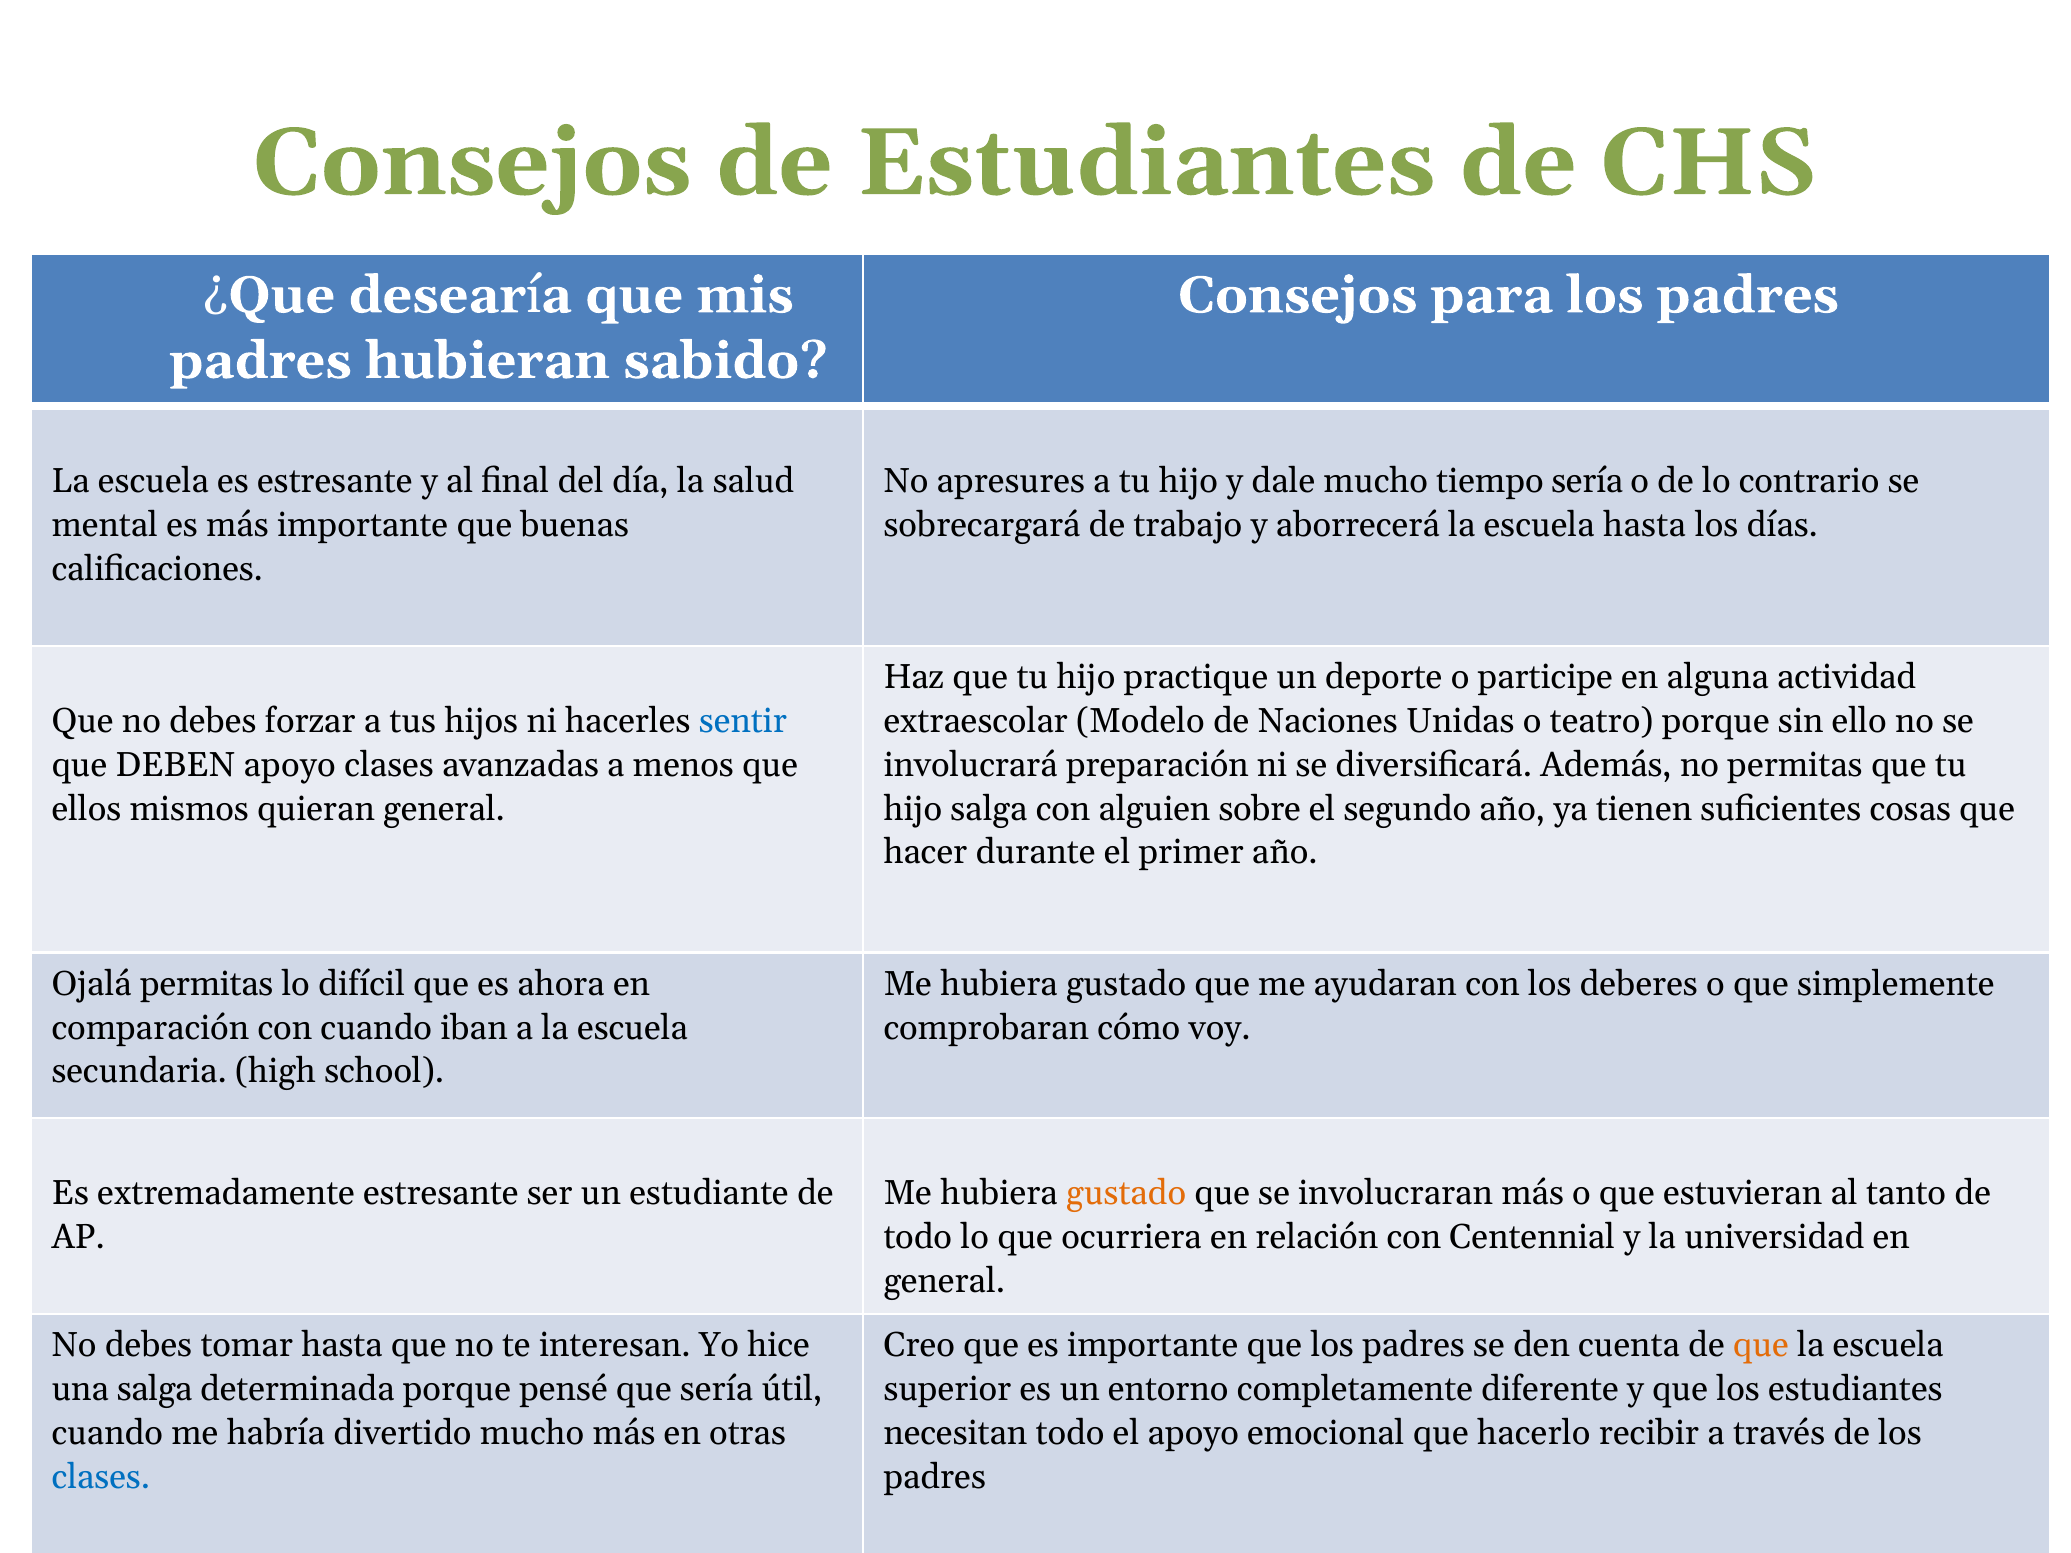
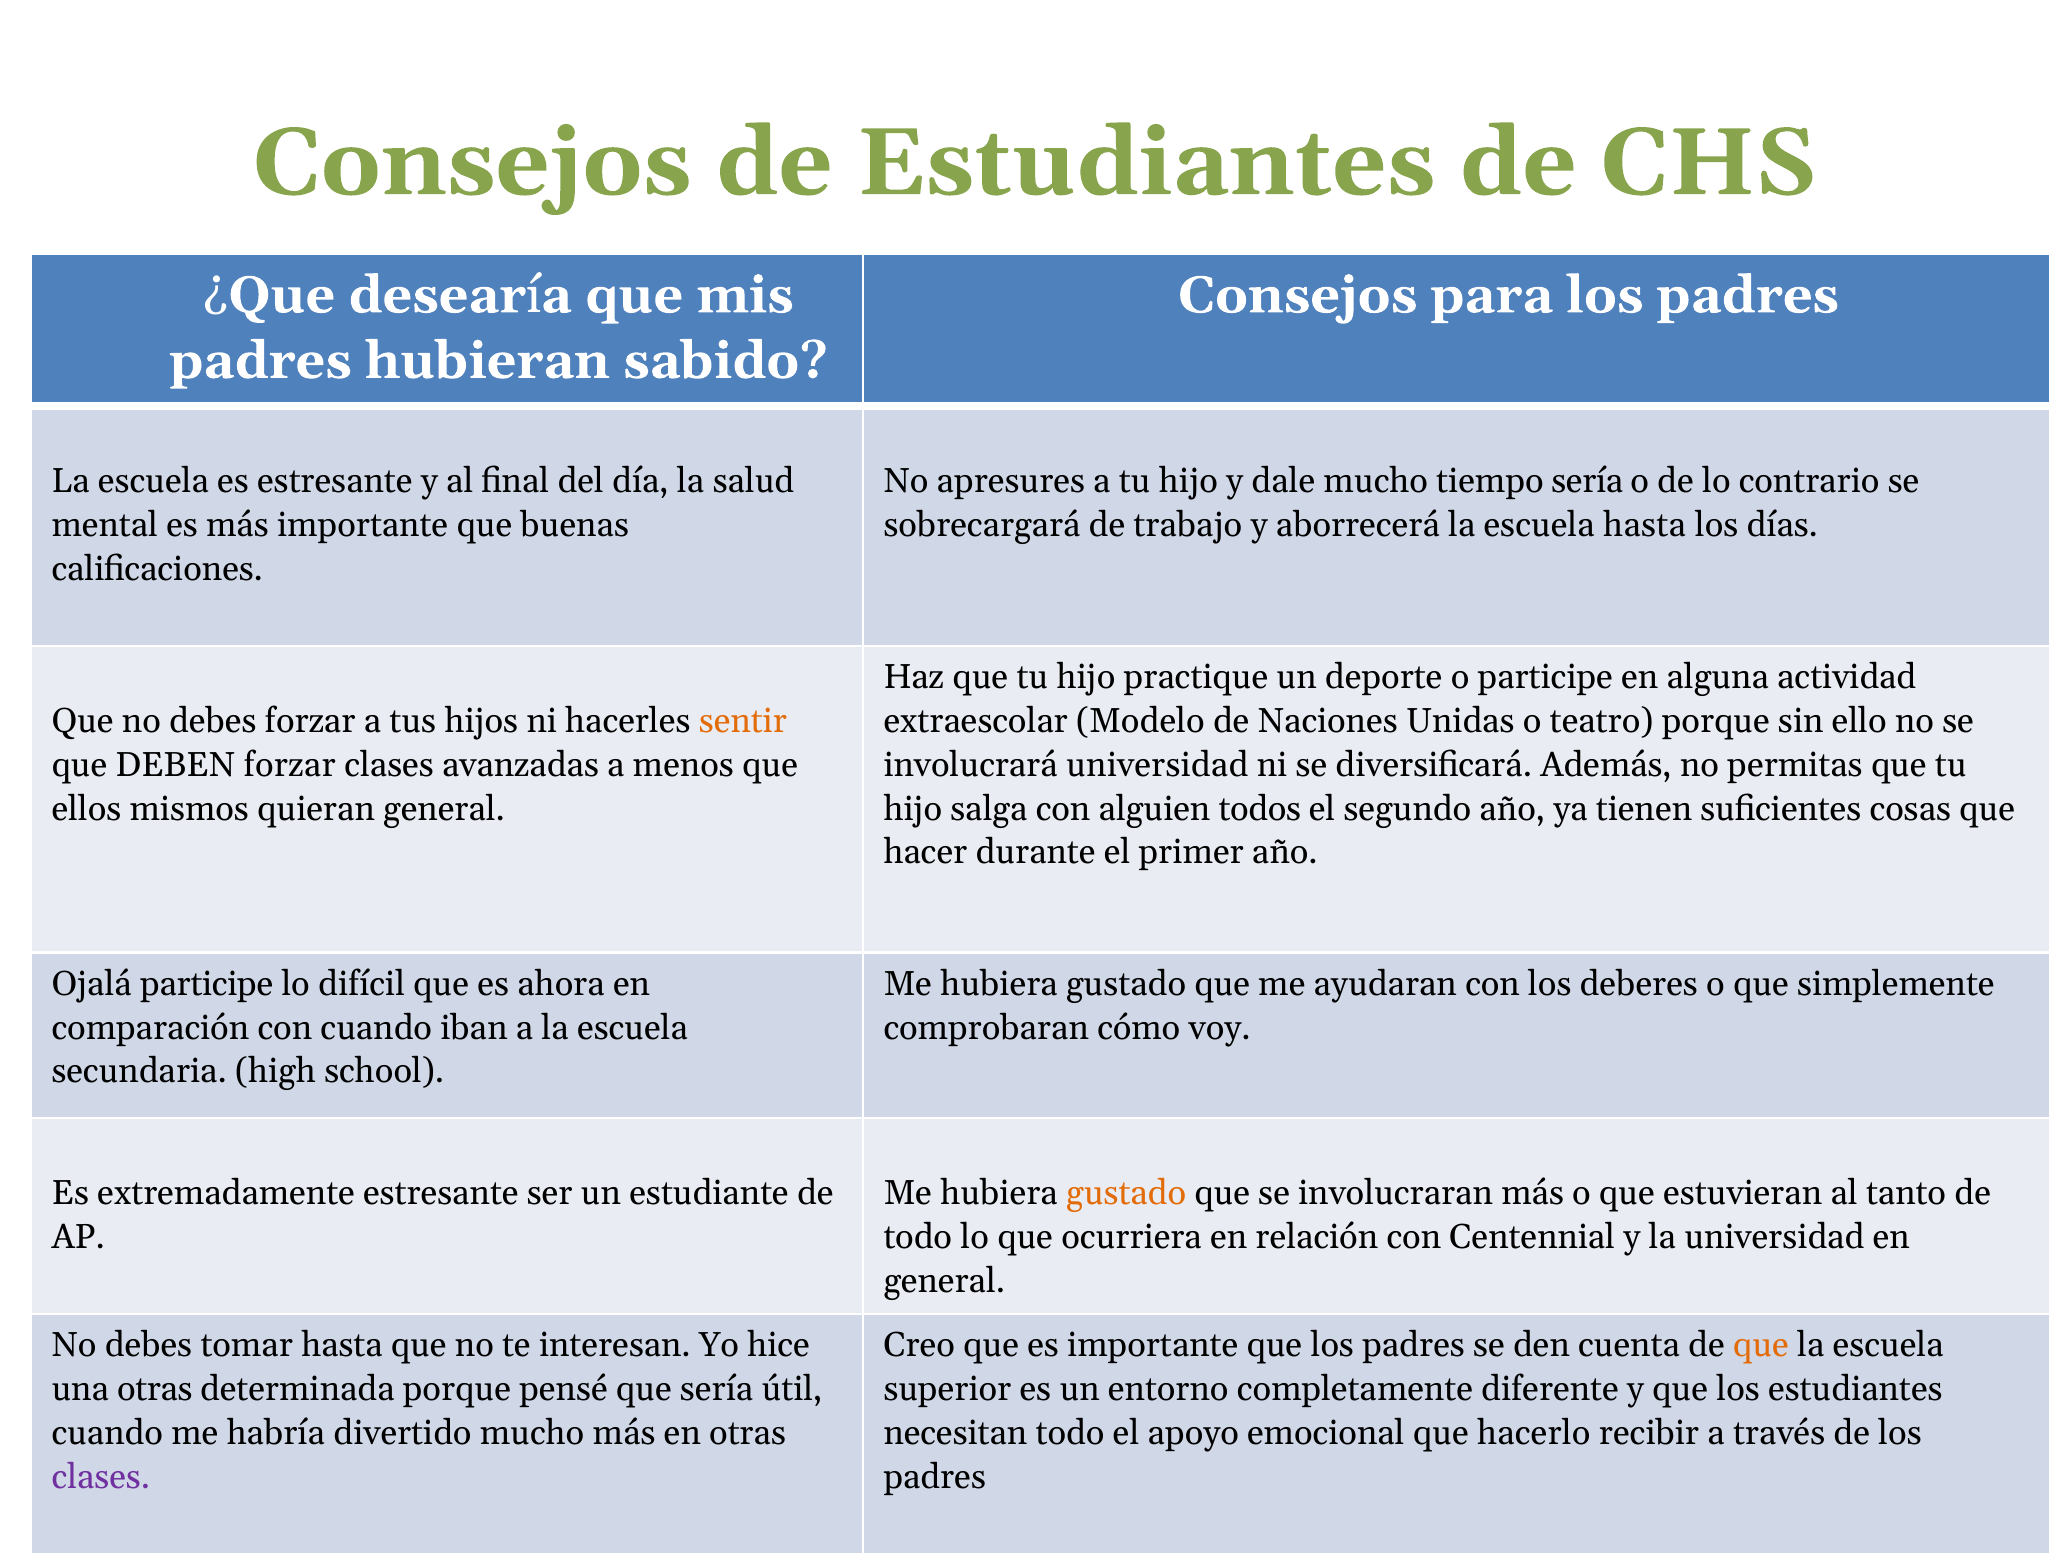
sentir colour: blue -> orange (743, 721)
DEBEN apoyo: apoyo -> forzar (290, 765)
involucrará preparación: preparación -> universidad (1157, 765)
sobre: sobre -> todos (1260, 809)
Ojalá permitas: permitas -> participe (207, 984)
una salga: salga -> otras (155, 1389)
clases colour: blue -> purple (101, 1477)
